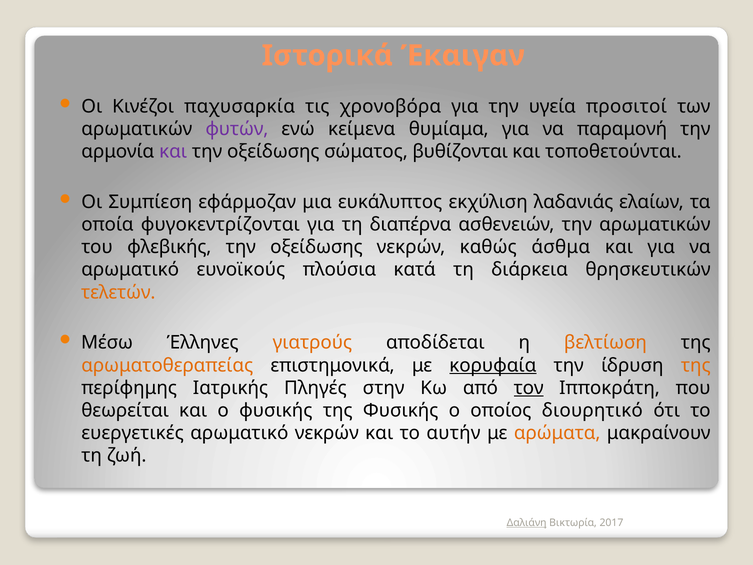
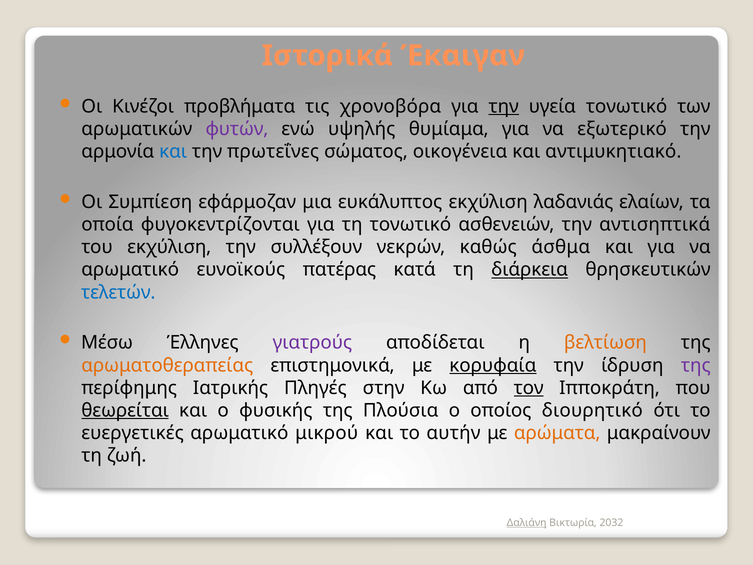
παχυσαρκία: παχυσαρκία -> προβλήματα (240, 106)
την underline: none -> present (504, 106)
υγεία προσιτοί: προσιτοί -> τονωτικό (627, 106)
κείμενα: κείμενα -> υψηλής (362, 129)
παραμονή: παραμονή -> εξωτερικό (622, 129)
και colour: purple -> blue (173, 151)
οξείδωσης: οξείδωσης -> πρωτεΐνες (273, 151)
βυθίζονται: βυθίζονται -> οικογένεια (460, 151)
τοποθετούνται: τοποθετούνται -> αντιμυκητιακό (613, 151)
τη διαπέρνα: διαπέρνα -> τονωτικό (410, 224)
την αρωματικών: αρωματικών -> αντισηπτικά (655, 224)
του φλεβικής: φλεβικής -> εκχύλιση (169, 247)
οξείδωσης: οξείδωσης -> συλλέξουν (316, 247)
πλούσια: πλούσια -> πατέρας (339, 270)
διάρκεια underline: none -> present (530, 270)
τελετών colour: orange -> blue (118, 292)
γιατρούς colour: orange -> purple (312, 343)
της colour: orange -> purple (696, 365)
θεωρείται underline: none -> present (125, 410)
της Φυσικής: Φυσικής -> Πλούσια (401, 410)
αρωματικό νεκρών: νεκρών -> μικρού (327, 433)
2017: 2017 -> 2032 (611, 522)
